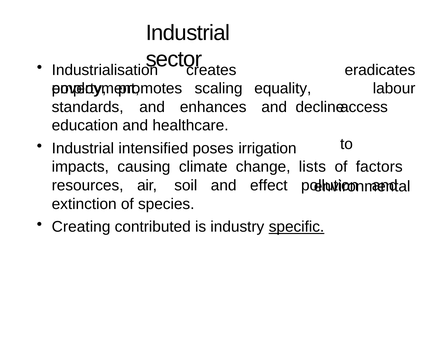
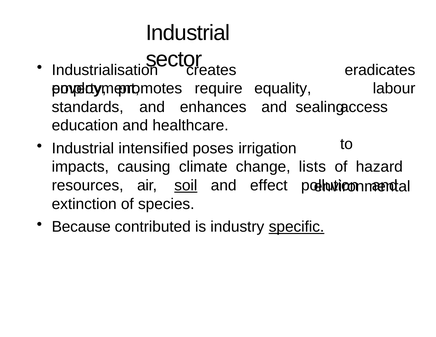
scaling: scaling -> require (219, 88)
decline: decline -> sealing (320, 107)
factors: factors -> hazard (379, 167)
soil underline: none -> present (186, 185)
Creating: Creating -> Because (81, 227)
